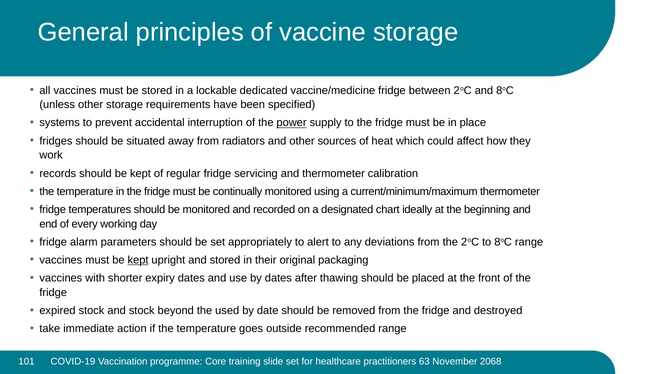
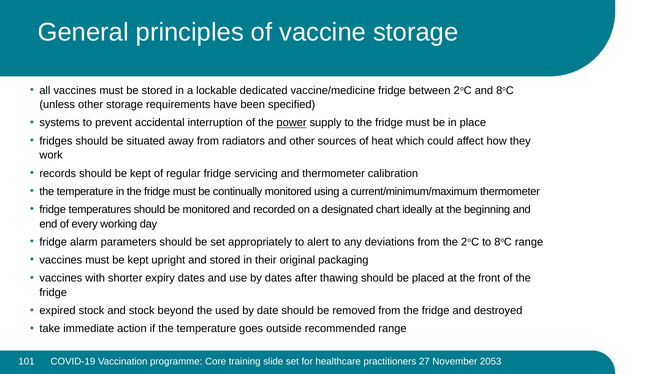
kept underline: present -> none (138, 260)
63: 63 -> 27 (424, 361)
2068: 2068 -> 2053 (491, 361)
